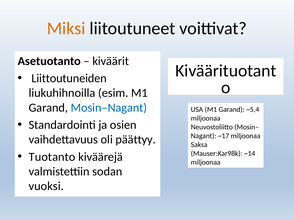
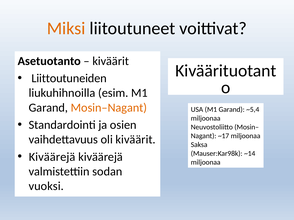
Mosin–Nagant colour: blue -> orange (109, 108)
oli päättyy: päättyy -> kiväärit (136, 140)
Tuotanto: Tuotanto -> Kiväärejä (52, 157)
